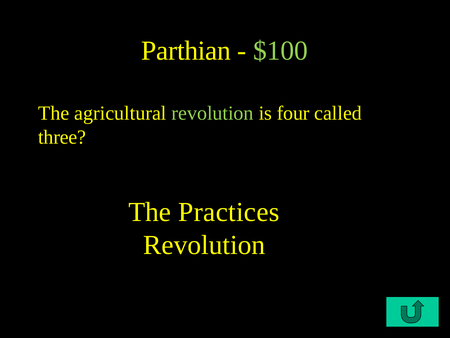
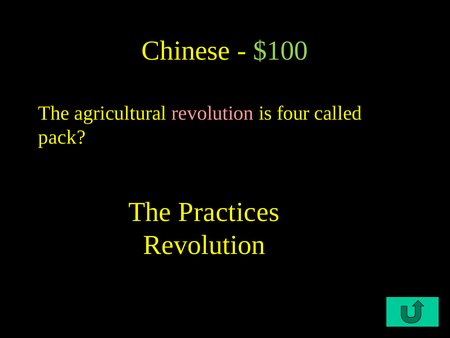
Parthian: Parthian -> Chinese (186, 51)
revolution colour: light green -> pink (213, 113)
three: three -> pack (62, 137)
